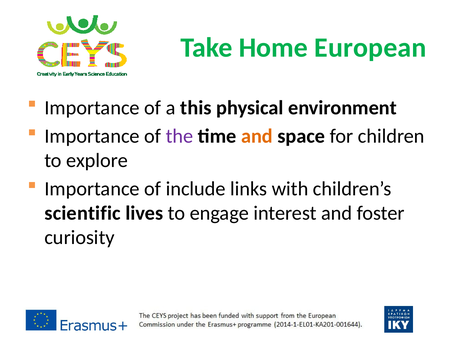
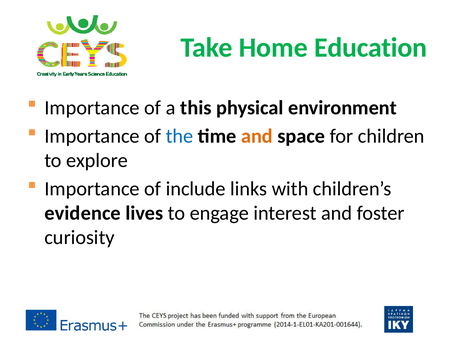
European: European -> Education (371, 48)
the colour: purple -> blue (179, 136)
scientific: scientific -> evidence (83, 213)
